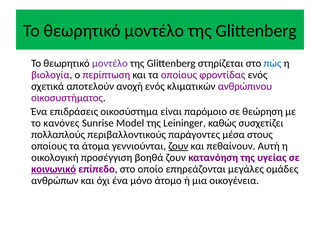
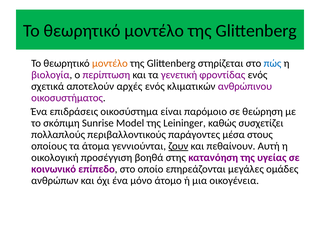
μοντέλο colour: purple -> orange (110, 63)
τα οποίους: οποίους -> γενετική (179, 75)
ανοχή: ανοχή -> αρχές (129, 86)
κανόνες: κανόνες -> σκόπιμη (61, 123)
βοηθά ζουν: ζουν -> στης (176, 158)
κοινωνικό underline: present -> none (54, 169)
